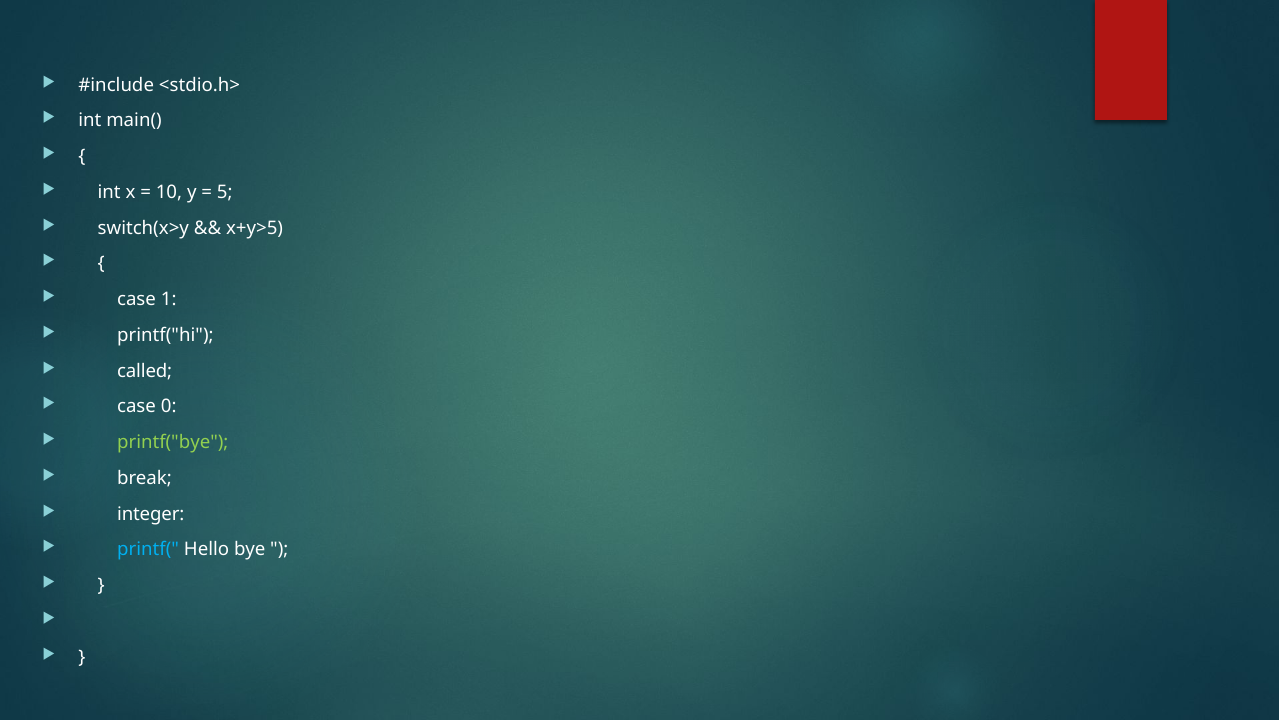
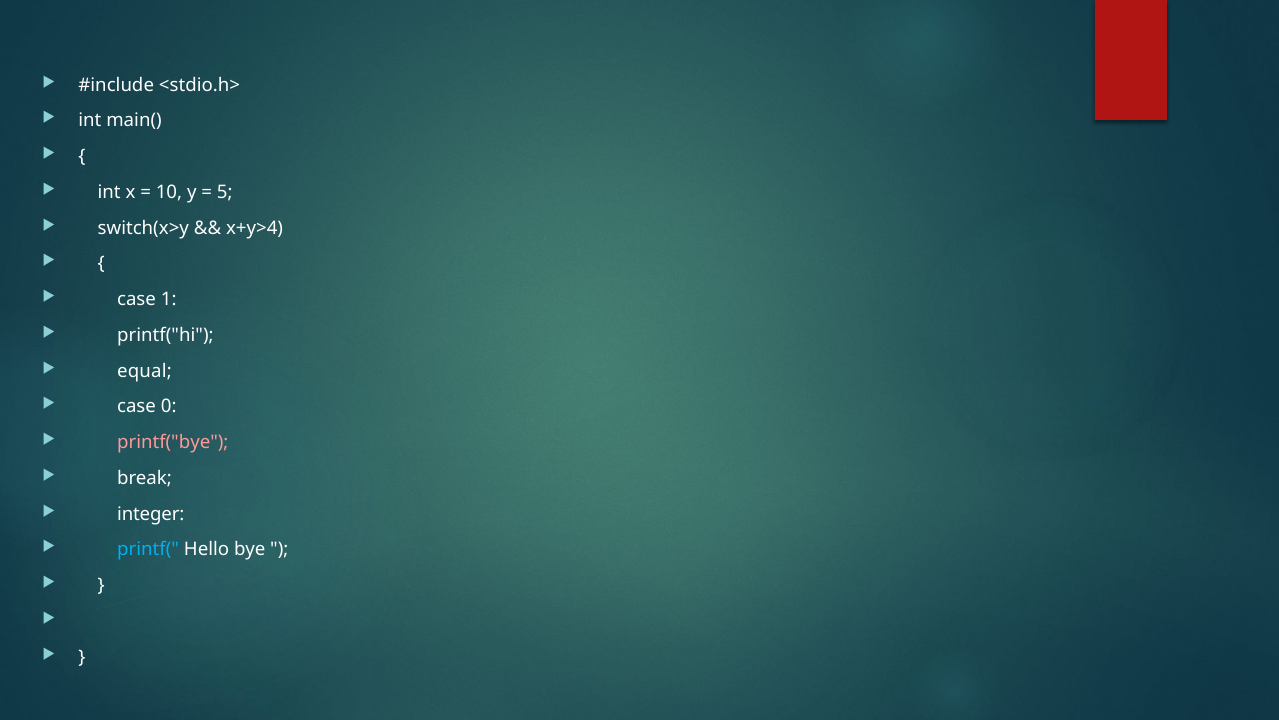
x+y>5: x+y>5 -> x+y>4 (255, 228)
called: called -> equal (144, 371)
printf("bye colour: light green -> pink (173, 442)
